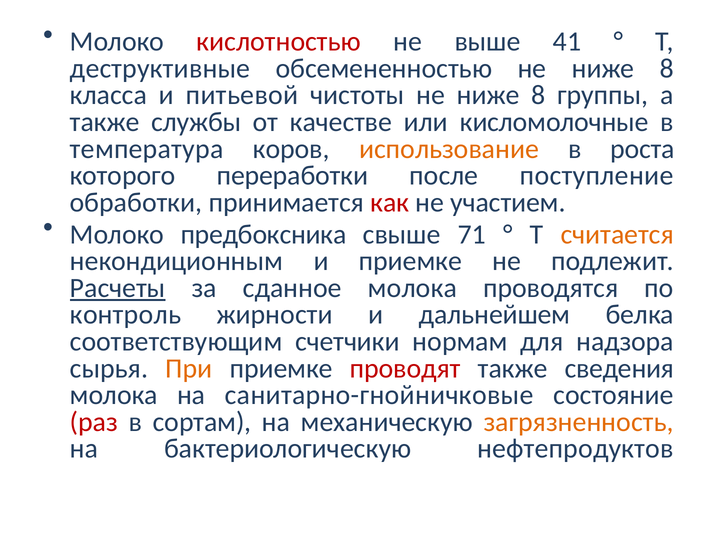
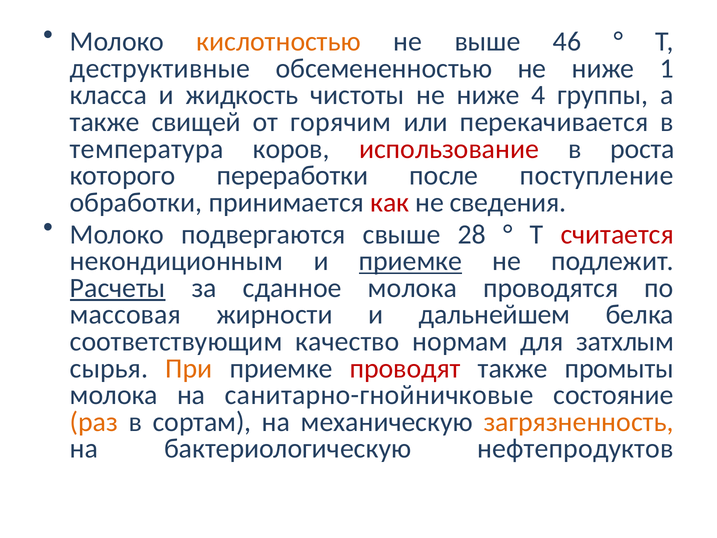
кислотностью colour: red -> orange (279, 42)
41: 41 -> 46 (567, 42)
обсемененностью не ниже 8: 8 -> 1 (667, 68)
питьевой: питьевой -> жидкость (242, 95)
чистоты не ниже 8: 8 -> 4 (538, 95)
службы: службы -> свищей (196, 122)
качестве: качестве -> горячим (341, 122)
кисломолочные: кисломолочные -> перекачивается (554, 122)
использование colour: orange -> red (449, 149)
участием: участием -> сведения (508, 202)
предбоксника: предбоксника -> подвергаются (263, 234)
71: 71 -> 28 (472, 234)
считается colour: orange -> red (617, 234)
приемке underline: none -> present (410, 261)
контроль: контроль -> массовая (126, 315)
счетчики: счетчики -> качество (347, 341)
надзора: надзора -> затхлым (625, 341)
сведения: сведения -> промыты (619, 368)
раз colour: red -> orange (94, 422)
